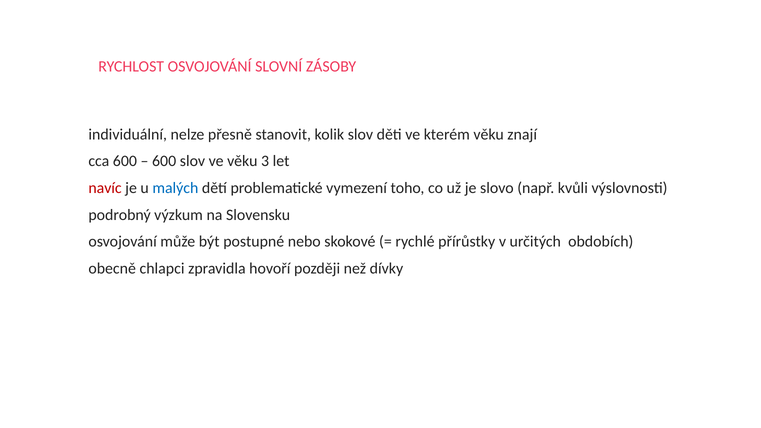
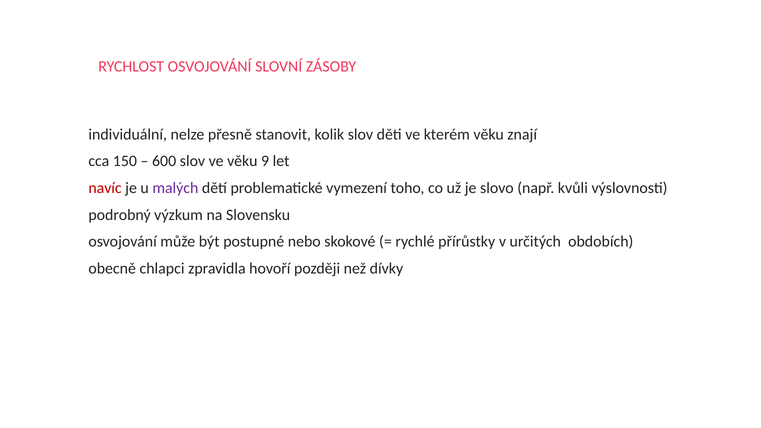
cca 600: 600 -> 150 (125, 161)
3: 3 -> 9 (265, 161)
malých colour: blue -> purple (175, 188)
